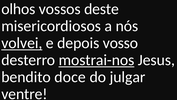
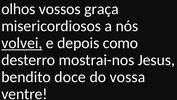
deste: deste -> graça (101, 9)
vosso: vosso -> como (120, 43)
mostrai-nos underline: present -> none (96, 60)
julgar: julgar -> vossa (127, 77)
